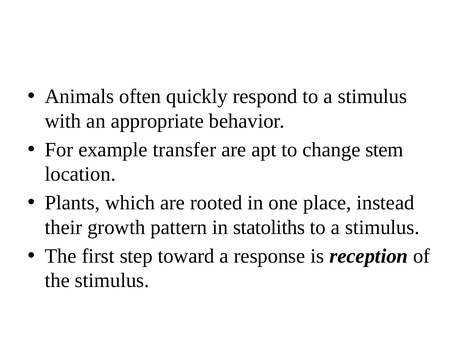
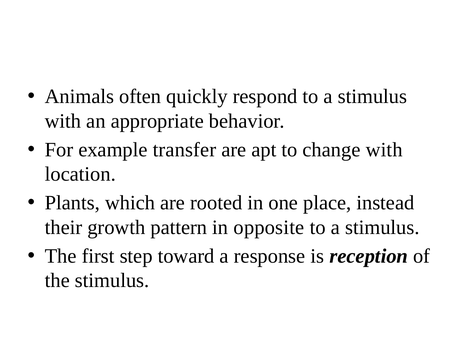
change stem: stem -> with (384, 150)
statoliths: statoliths -> opposite (269, 227)
